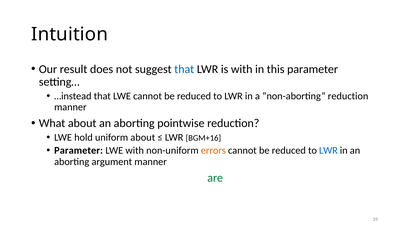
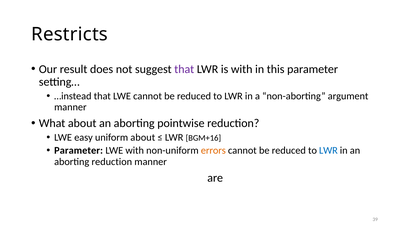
Intuition: Intuition -> Restricts (70, 34)
that colour: blue -> purple (184, 69)
non-aborting reduction: reduction -> argument (348, 96)
hold: hold -> easy (84, 137)
aborting argument: argument -> reduction (112, 162)
are colour: green -> black (215, 178)
